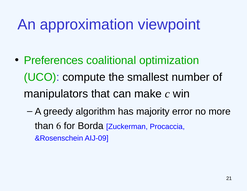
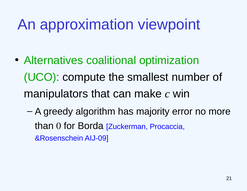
Preferences: Preferences -> Alternatives (53, 60)
6: 6 -> 0 (59, 126)
